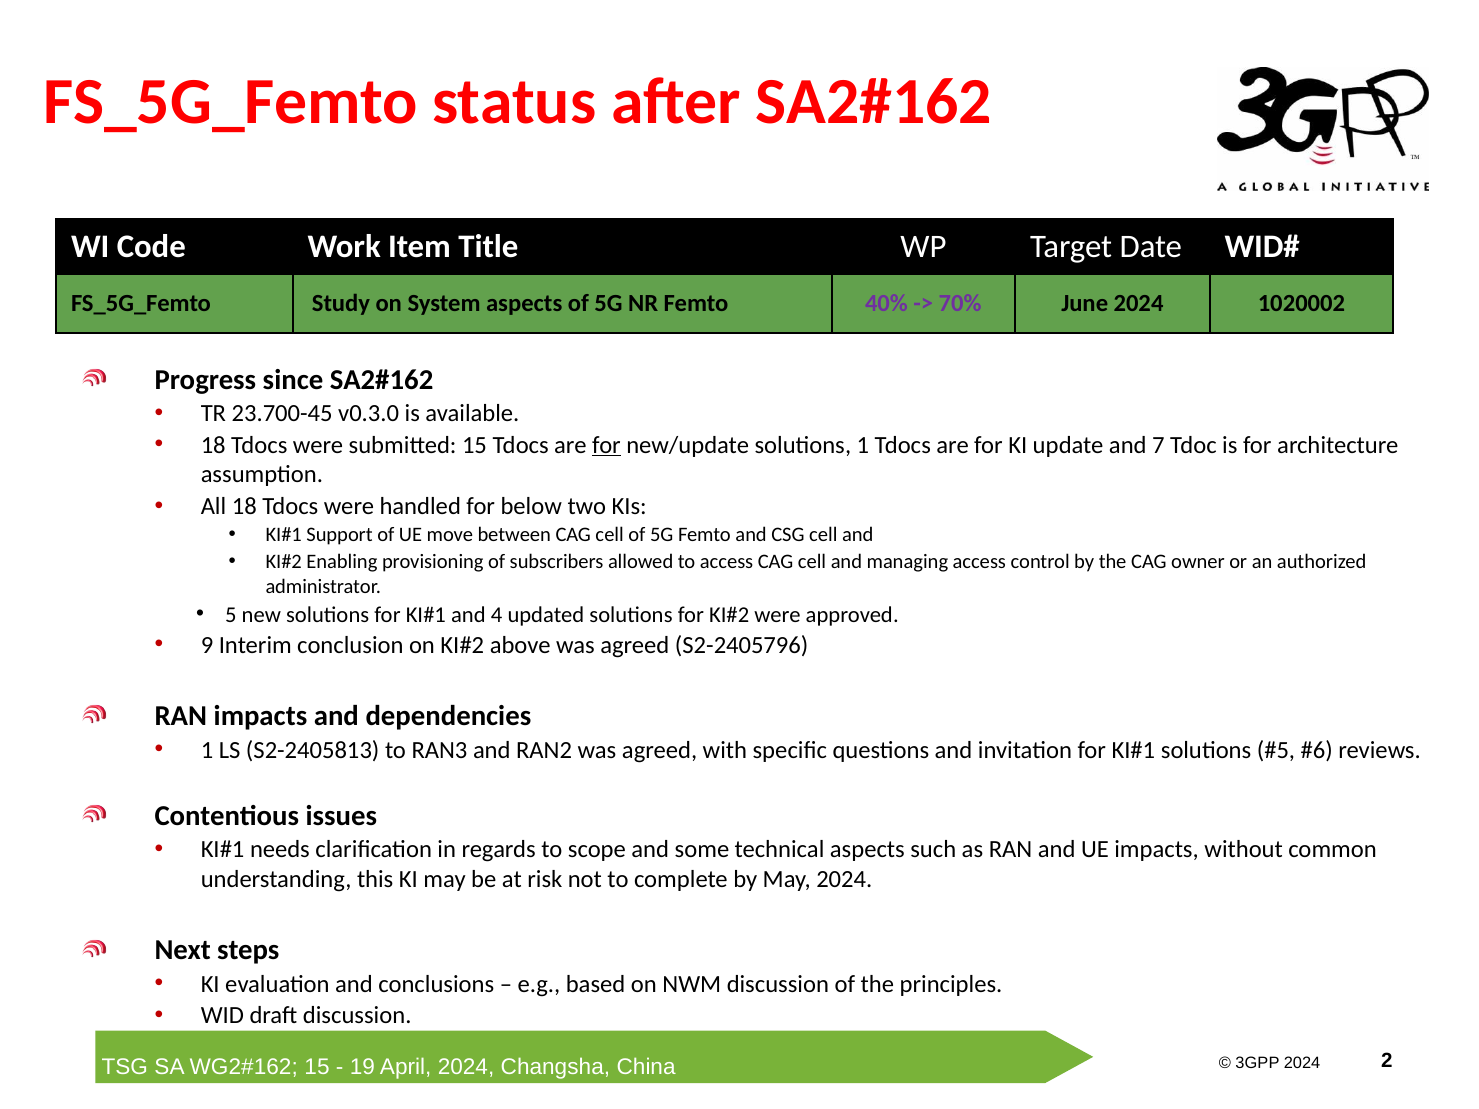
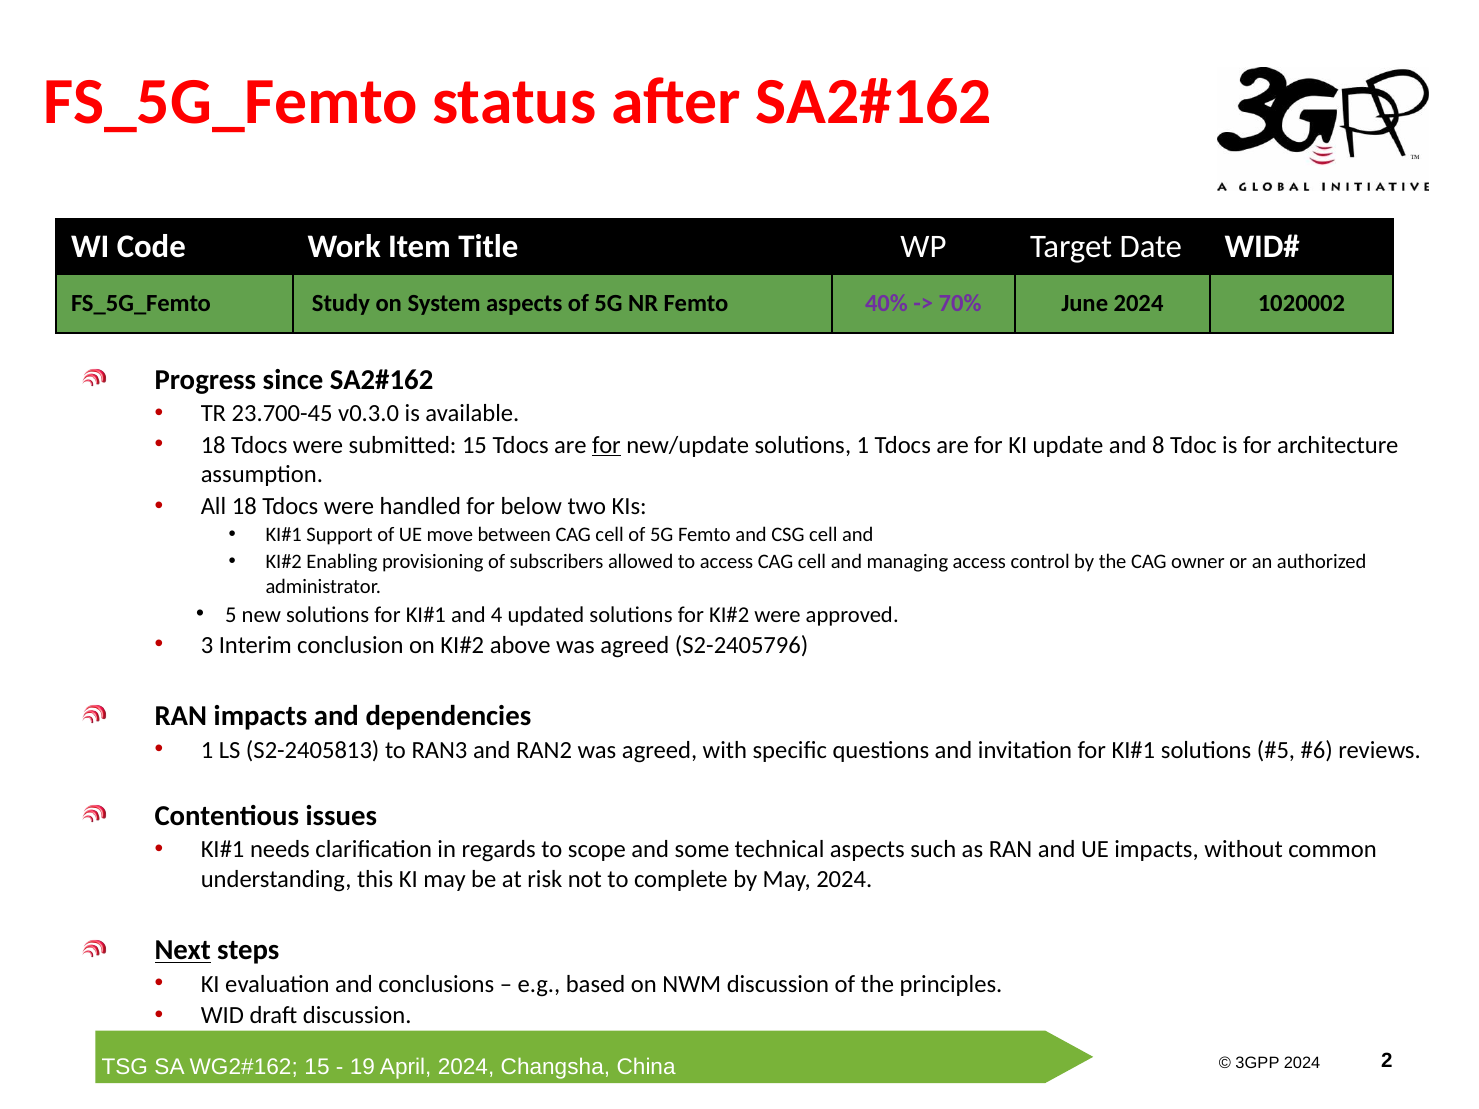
7: 7 -> 8 (1158, 445)
9: 9 -> 3 (207, 645)
Next underline: none -> present (183, 950)
